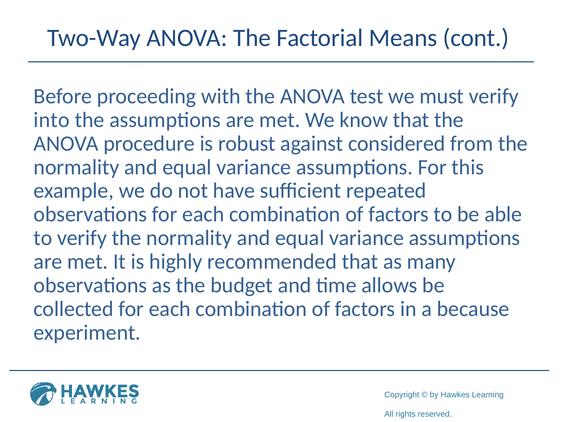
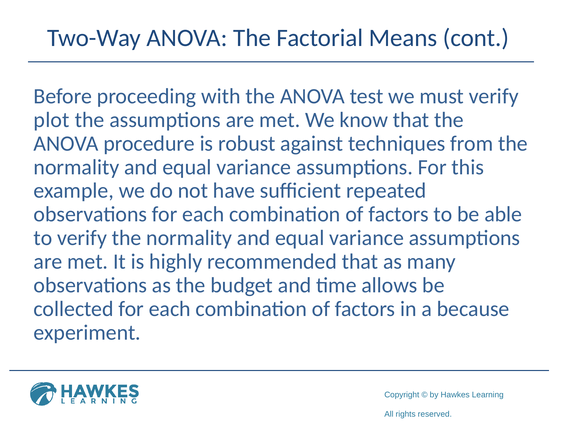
into: into -> plot (52, 120)
considered: considered -> techniques (397, 143)
